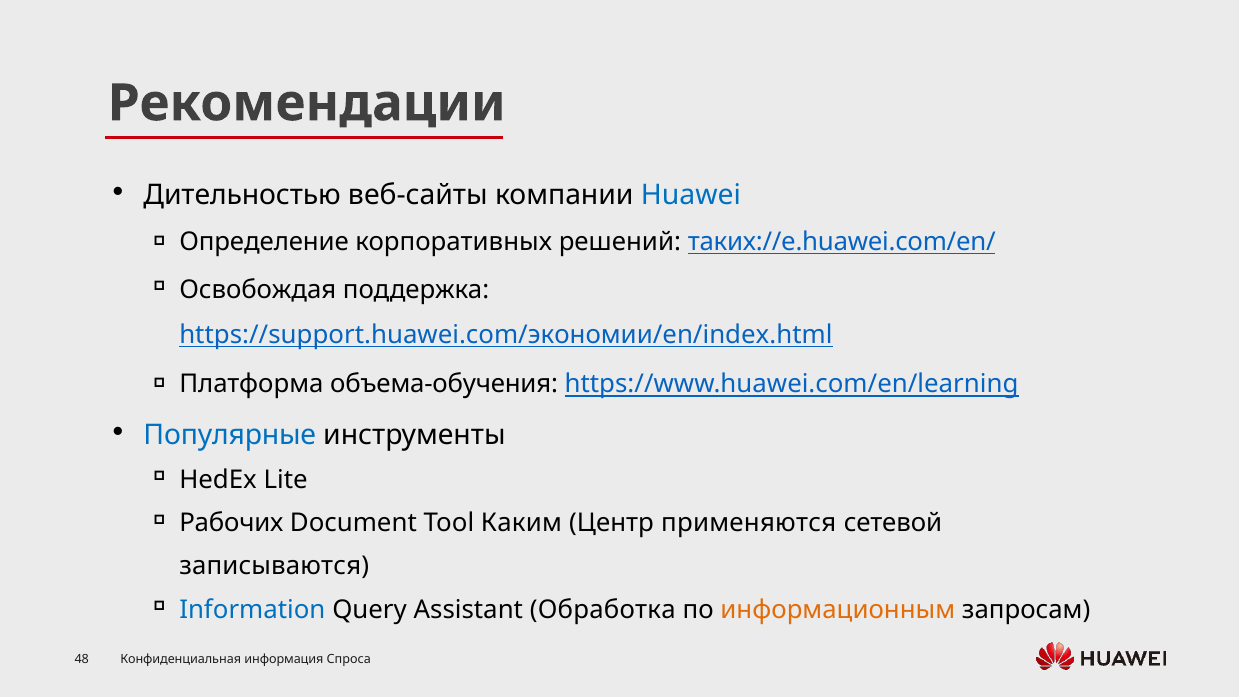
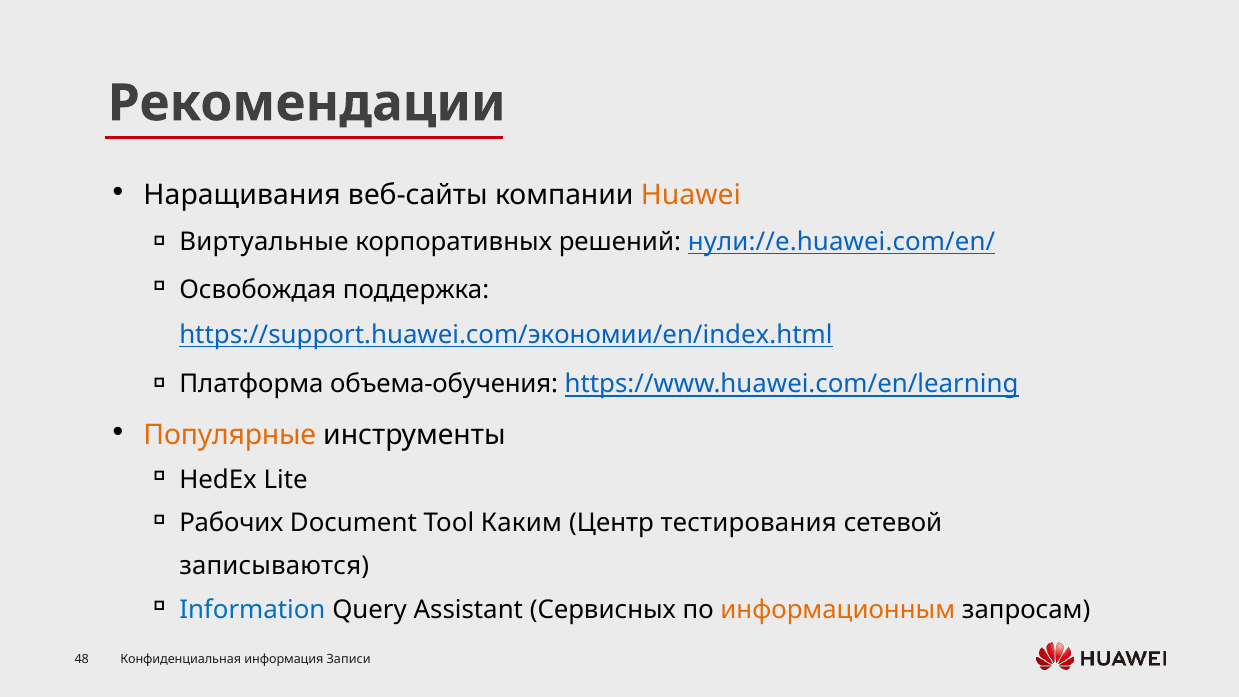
Дительностью: Дительностью -> Наращивания (242, 196)
Huawei colour: blue -> orange (691, 196)
Определение: Определение -> Виртуальные (264, 242)
таких://e.huawei.com/en/: таких://e.huawei.com/en/ -> нули://e.huawei.com/en/ (842, 242)
Популярные colour: blue -> orange (230, 435)
применяются: применяются -> тестирования (749, 523)
Обработка: Обработка -> Сервисных (603, 610)
Спроса: Спроса -> Записи (349, 659)
